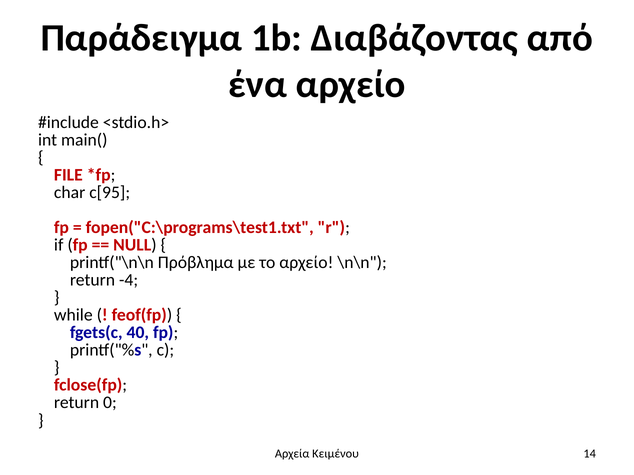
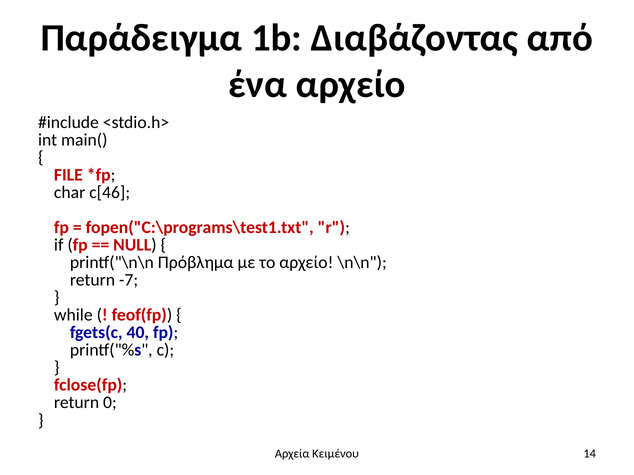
c[95: c[95 -> c[46 (110, 193)
-4: -4 -> -7 (129, 280)
